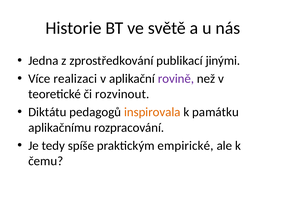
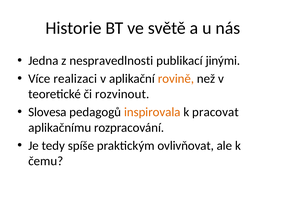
zprostředkování: zprostředkování -> nespravedlnosti (111, 61)
rovině colour: purple -> orange (176, 79)
Diktátu: Diktátu -> Slovesa (47, 112)
památku: památku -> pracovat (215, 112)
empirické: empirické -> ovlivňovat (186, 146)
